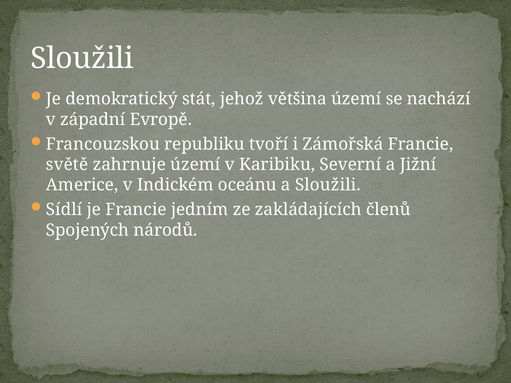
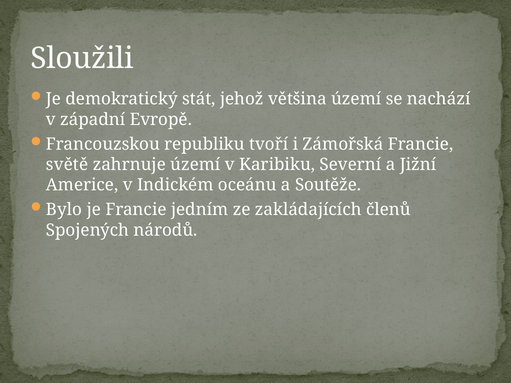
a Sloužili: Sloužili -> Soutěže (328, 185)
Sídlí: Sídlí -> Bylo (64, 210)
